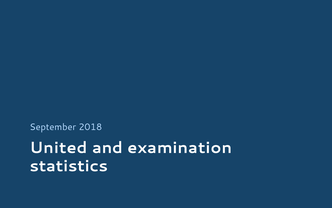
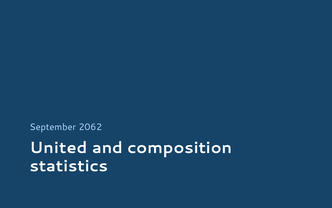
2018: 2018 -> 2062 (90, 127)
examination: examination -> composition (180, 147)
